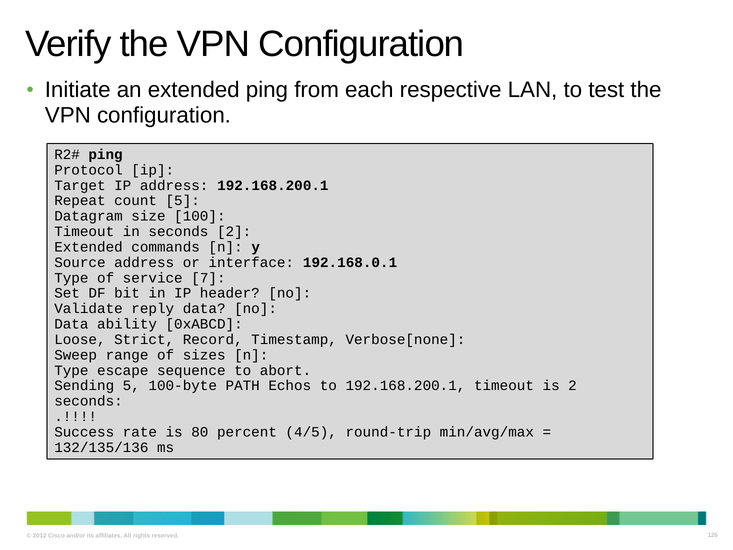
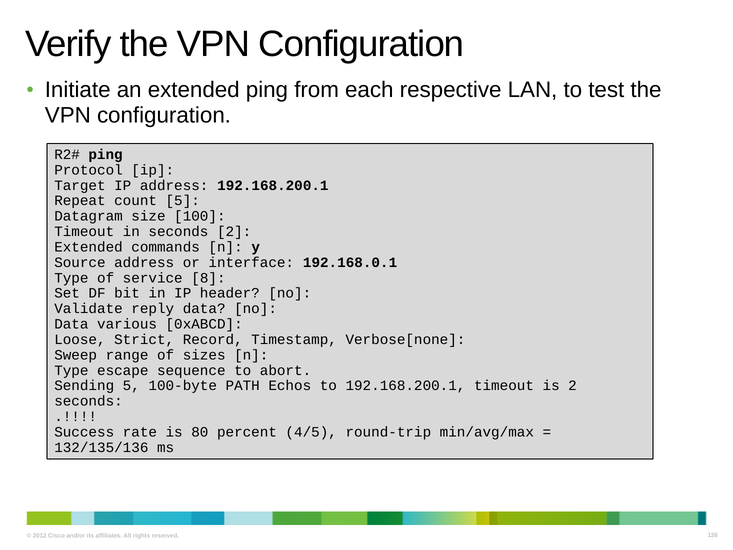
7: 7 -> 8 (208, 278)
ability: ability -> various (127, 324)
